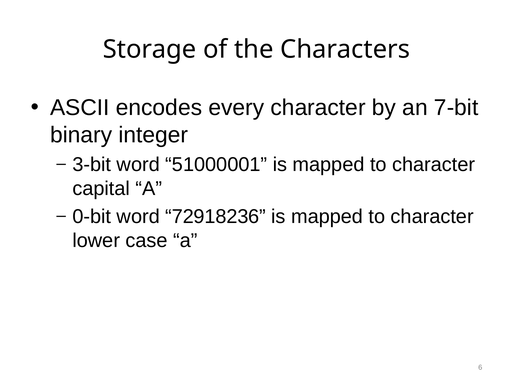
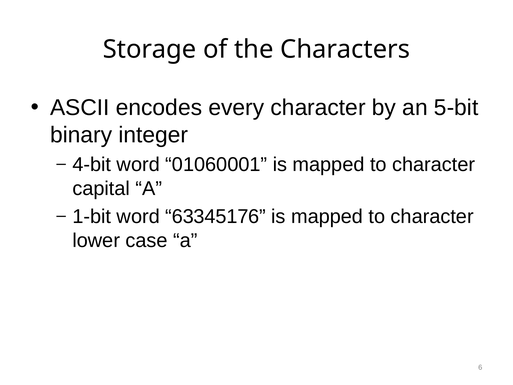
7-bit: 7-bit -> 5-bit (456, 108)
3-bit: 3-bit -> 4-bit (92, 164)
51000001: 51000001 -> 01060001 (216, 164)
0-bit: 0-bit -> 1-bit (92, 216)
72918236: 72918236 -> 63345176 (216, 216)
